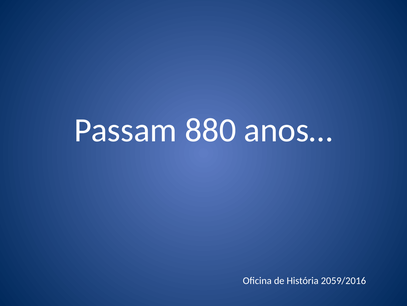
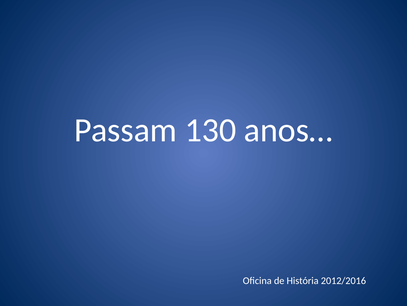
880: 880 -> 130 (210, 130)
2059/2016: 2059/2016 -> 2012/2016 (343, 280)
